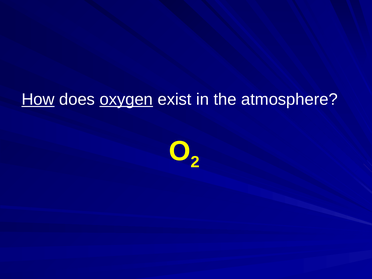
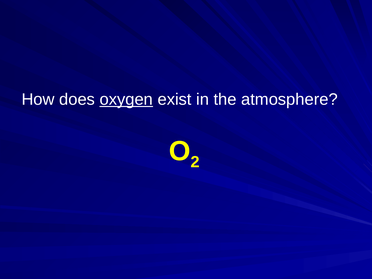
How underline: present -> none (38, 99)
